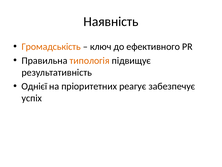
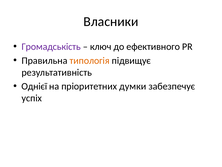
Наявність: Наявність -> Власники (111, 21)
Громадськість colour: orange -> purple (51, 47)
реагує: реагує -> думки (133, 86)
